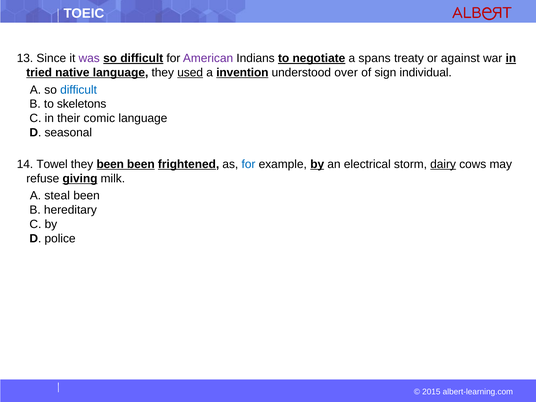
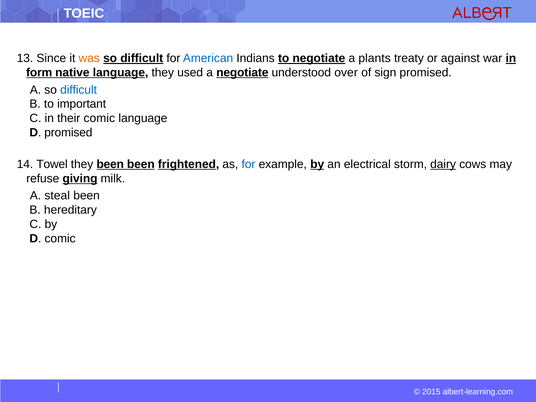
was colour: purple -> orange (89, 58)
American colour: purple -> blue (208, 58)
spans: spans -> plants (375, 58)
tried: tried -> form (39, 73)
used underline: present -> none (190, 73)
a invention: invention -> negotiate (242, 73)
sign individual: individual -> promised (426, 73)
skeletons: skeletons -> important (82, 104)
D seasonal: seasonal -> promised (68, 133)
D police: police -> comic (60, 239)
